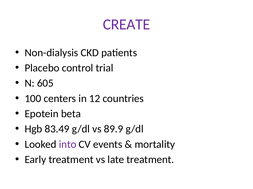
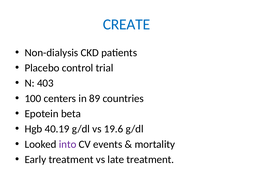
CREATE colour: purple -> blue (127, 24)
605: 605 -> 403 (45, 83)
12: 12 -> 89 (95, 99)
83.49: 83.49 -> 40.19 (57, 129)
89.9: 89.9 -> 19.6 (114, 129)
